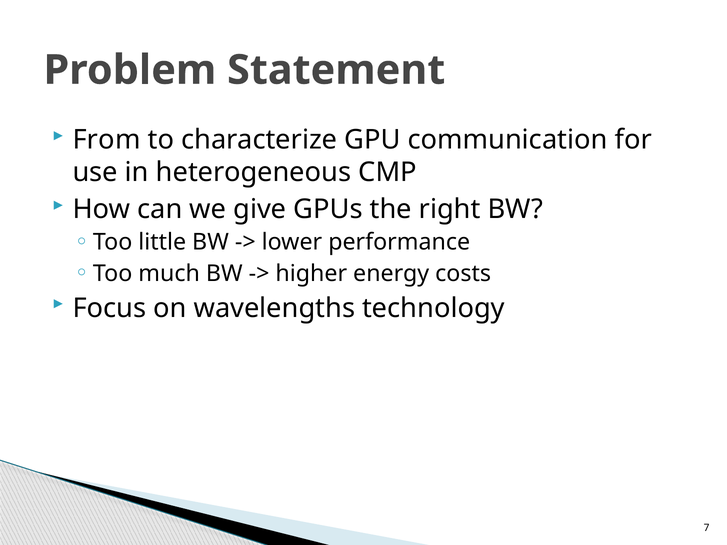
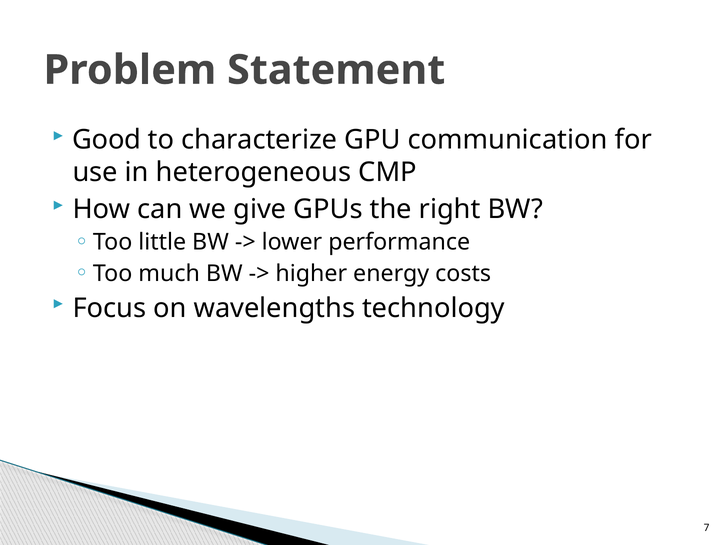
From: From -> Good (107, 140)
